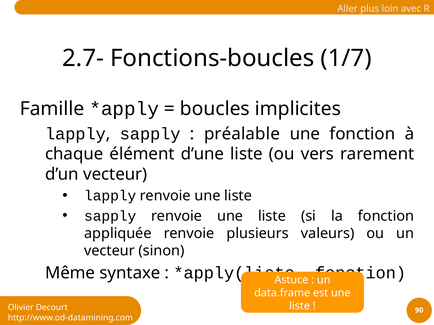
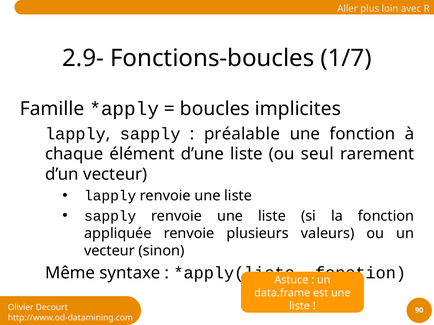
2.7-: 2.7- -> 2.9- (83, 58)
vers: vers -> seul (317, 154)
